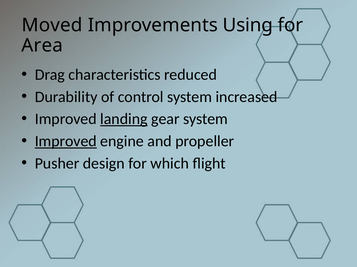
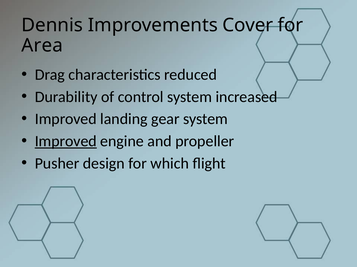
Moved: Moved -> Dennis (52, 25)
Using: Using -> Cover (248, 25)
landing underline: present -> none (124, 119)
